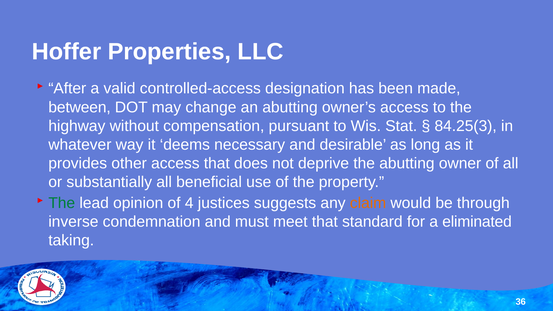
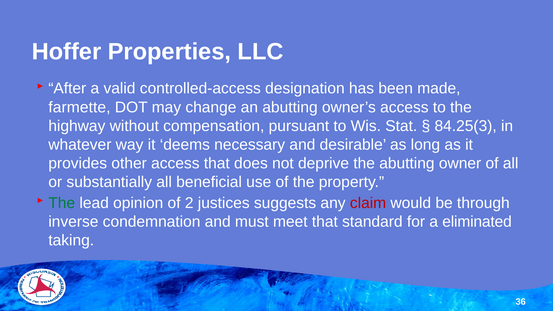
between: between -> farmette (79, 107)
4: 4 -> 2 (189, 203)
claim colour: orange -> red (368, 203)
